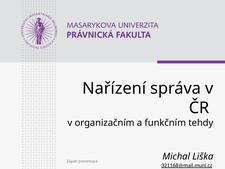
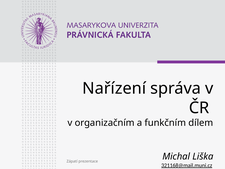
tehdy: tehdy -> dílem (201, 123)
